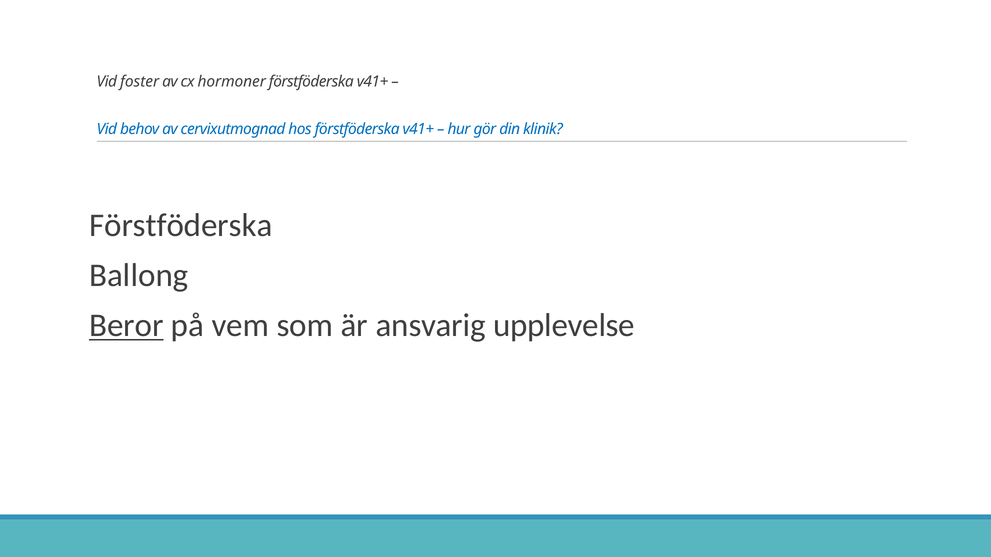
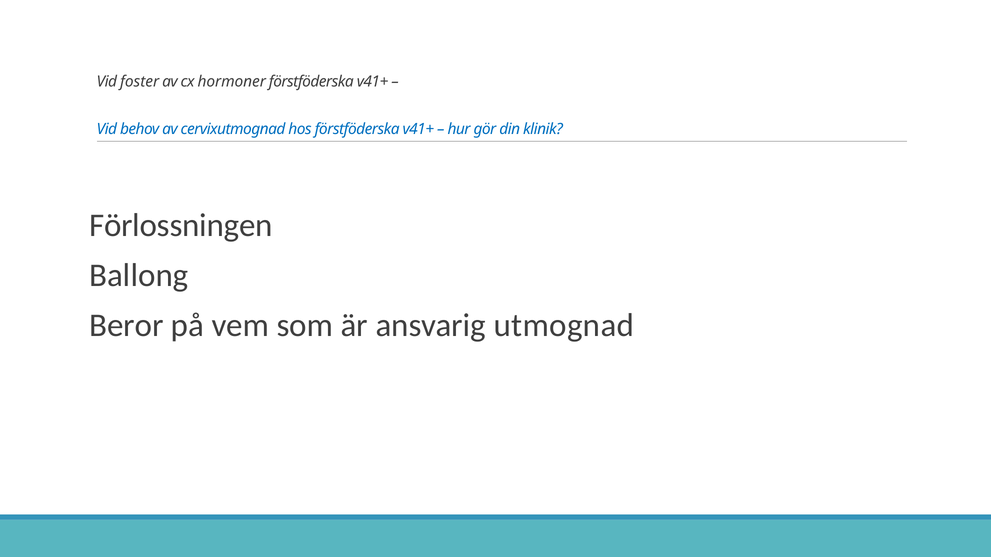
Förstföderska: Förstföderska -> Förlossningen (181, 226)
Beror underline: present -> none (126, 326)
upplevelse: upplevelse -> utmognad (564, 326)
